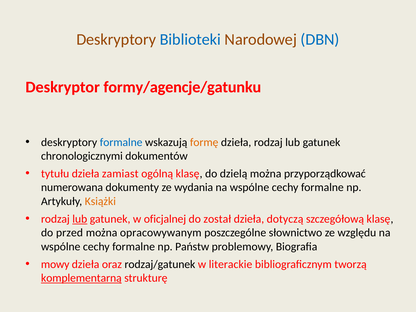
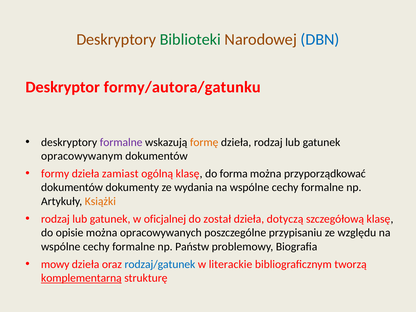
Biblioteki colour: blue -> green (190, 40)
formy/agencje/gatunku: formy/agencje/gatunku -> formy/autora/gatunku (182, 87)
formalne colour: blue -> purple (121, 142)
chronologicznymi: chronologicznymi -> opracowywanym (82, 156)
tytułu: tytułu -> formy (55, 174)
dzielą: dzielą -> forma (234, 174)
numerowana: numerowana -> dokumentów (72, 188)
lub underline: present -> none (80, 219)
przed: przed -> opisie (70, 233)
opracowywanym: opracowywanym -> opracowywanych (161, 233)
słownictwo: słownictwo -> przypisaniu (296, 233)
rodzaj/gatunek colour: black -> blue (160, 264)
